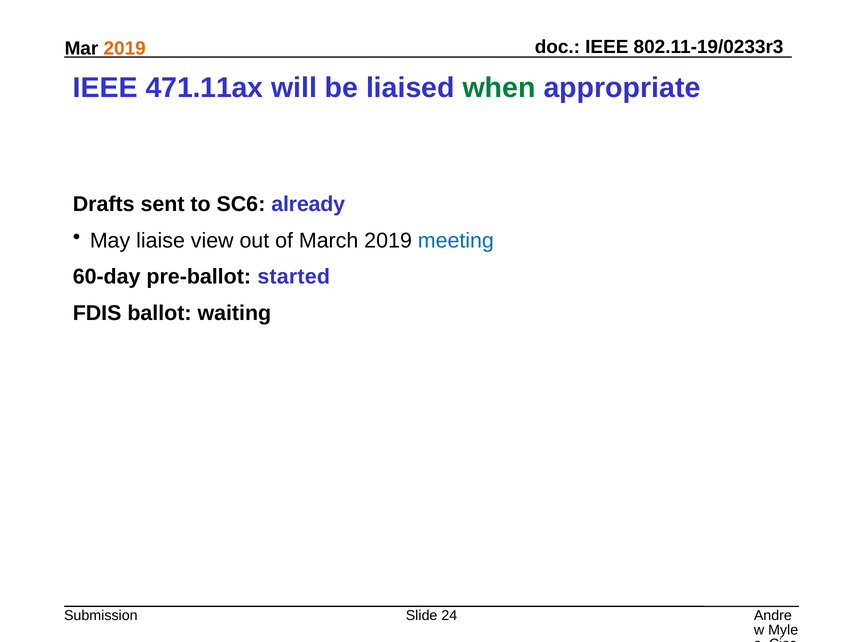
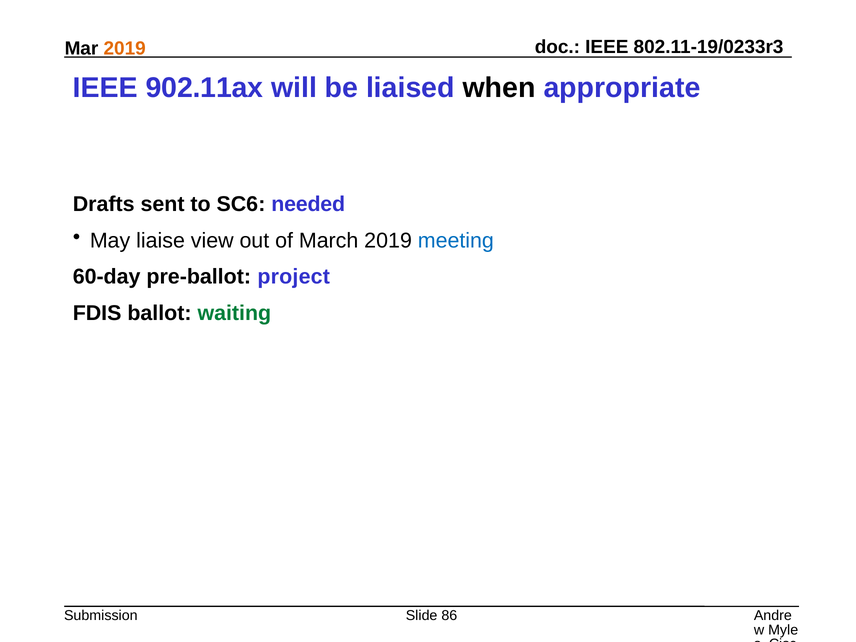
471.11ax: 471.11ax -> 902.11ax (205, 88)
when colour: green -> black (499, 88)
already: already -> needed (308, 204)
started: started -> project (294, 277)
waiting colour: black -> green (234, 313)
24: 24 -> 86 (449, 616)
